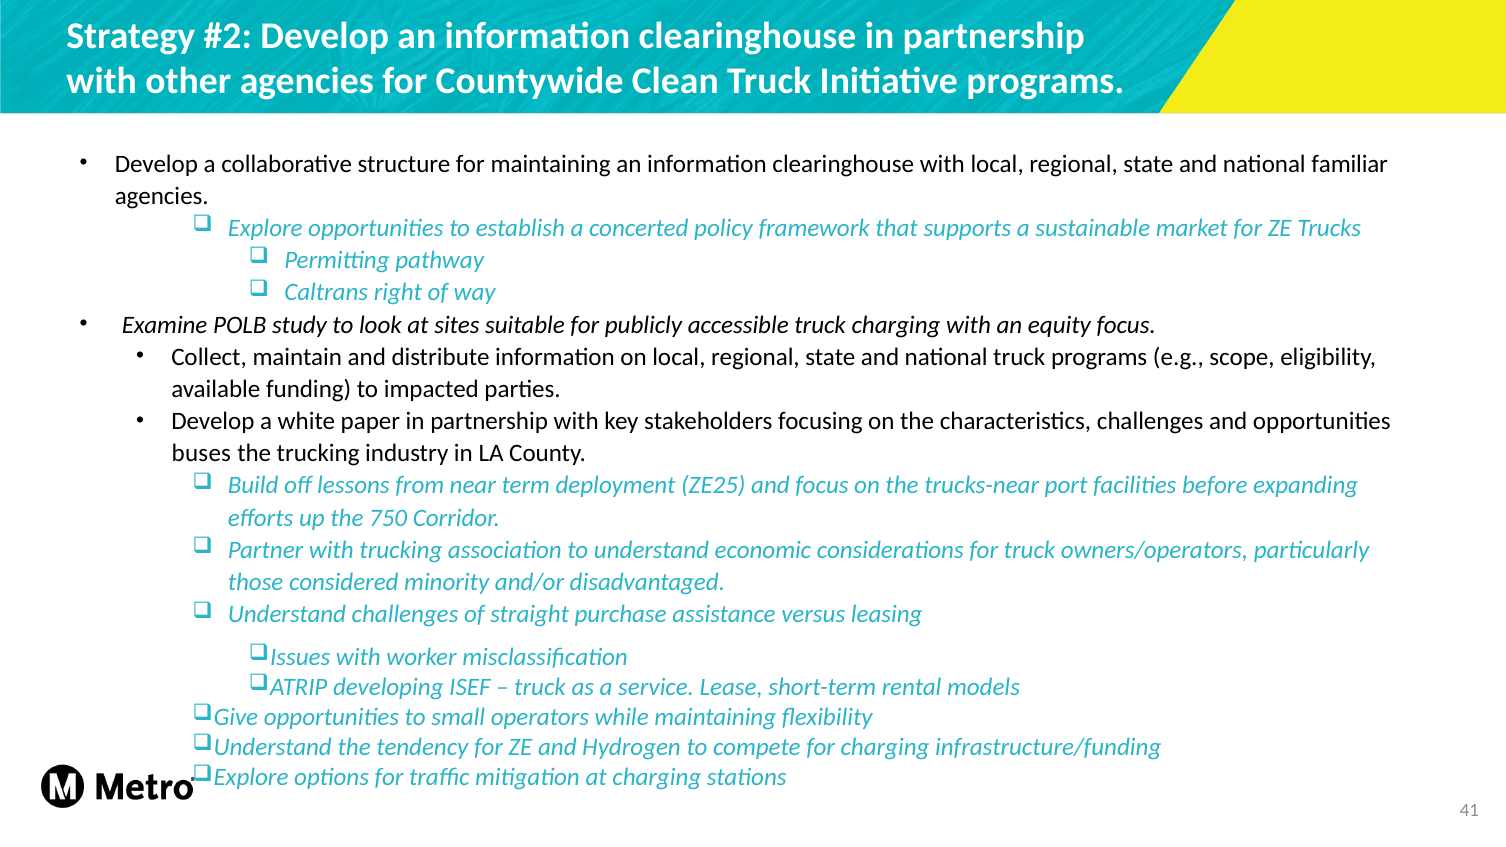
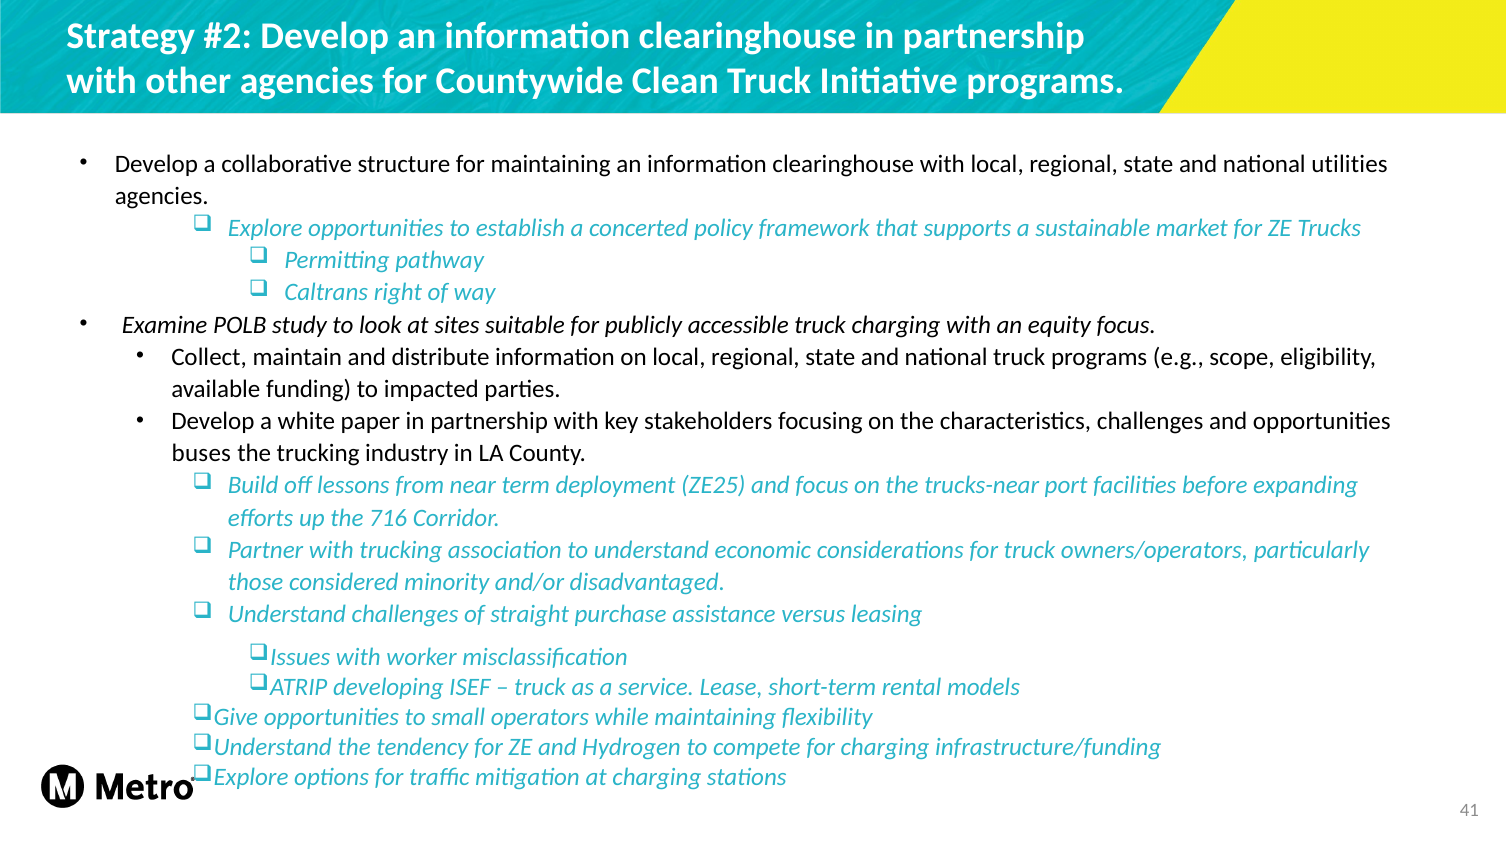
familiar: familiar -> utilities (1350, 164)
750: 750 -> 716 (388, 518)
